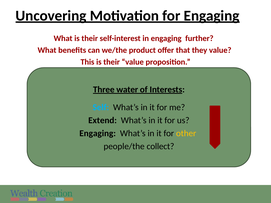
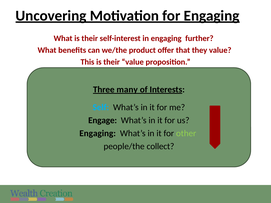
water: water -> many (127, 90)
Extend: Extend -> Engage (103, 121)
other colour: yellow -> light green (186, 134)
